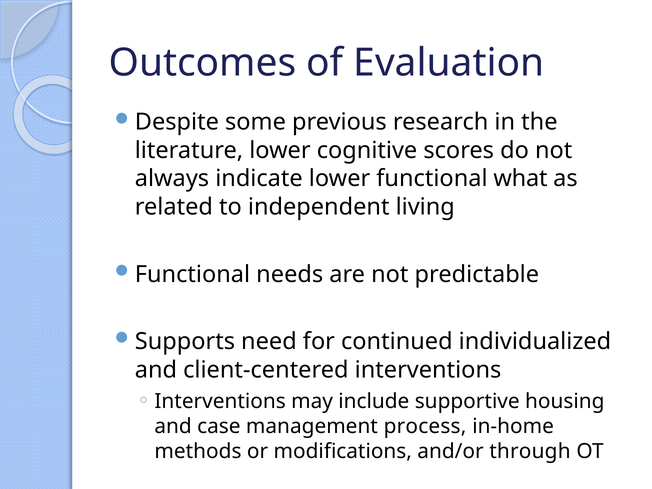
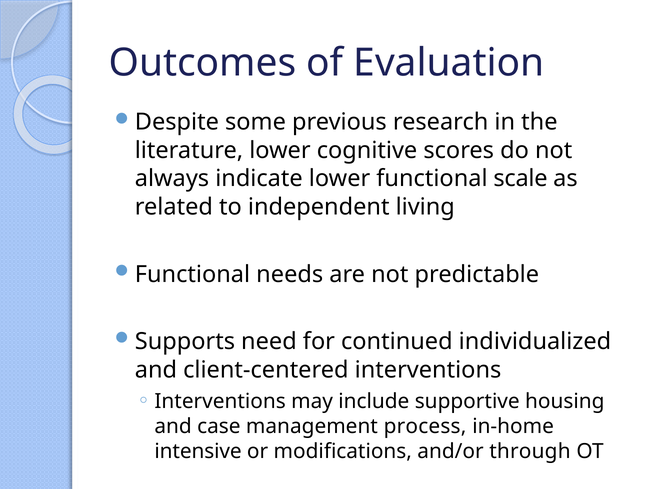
what: what -> scale (520, 179)
methods: methods -> intensive (198, 451)
